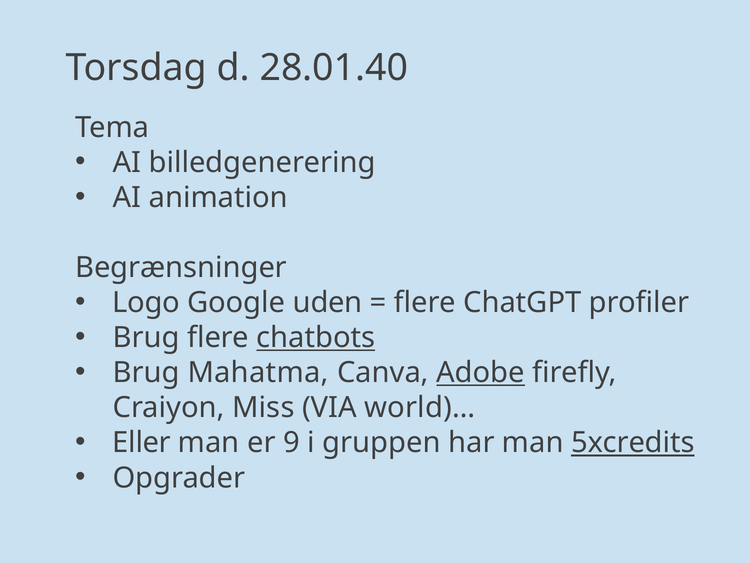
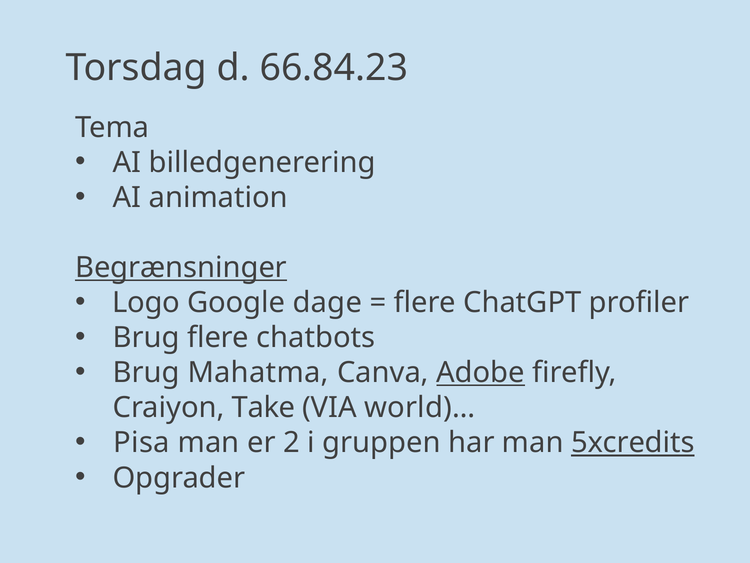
28.01.40: 28.01.40 -> 66.84.23 (334, 68)
Begrænsninger underline: none -> present (181, 267)
uden: uden -> dage (327, 302)
chatbots underline: present -> none (316, 337)
Miss: Miss -> Take (264, 407)
Eller: Eller -> Pisa (141, 442)
9: 9 -> 2 (291, 442)
